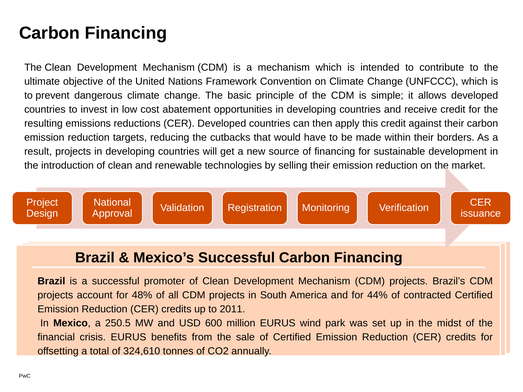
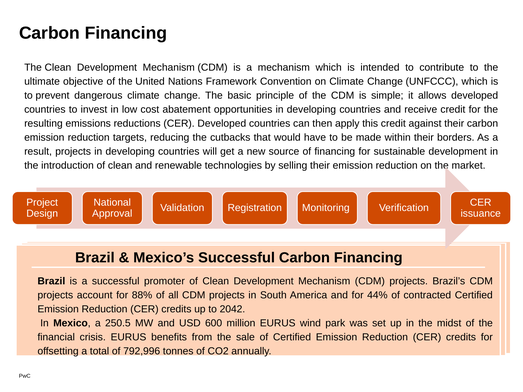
48%: 48% -> 88% (142, 295)
2011: 2011 -> 2042 (232, 309)
324,610: 324,610 -> 792,996 (142, 351)
